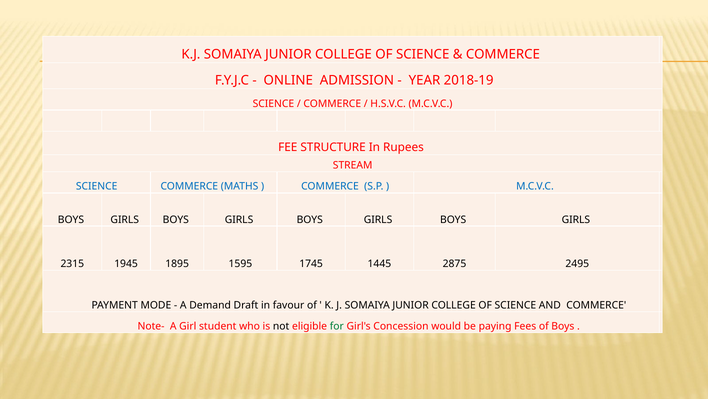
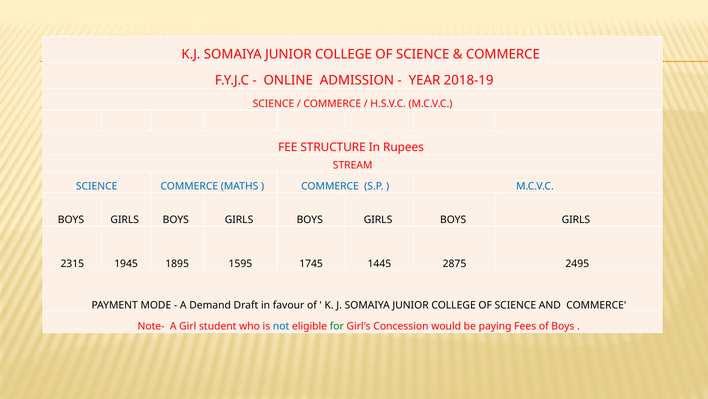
not colour: black -> blue (281, 326)
